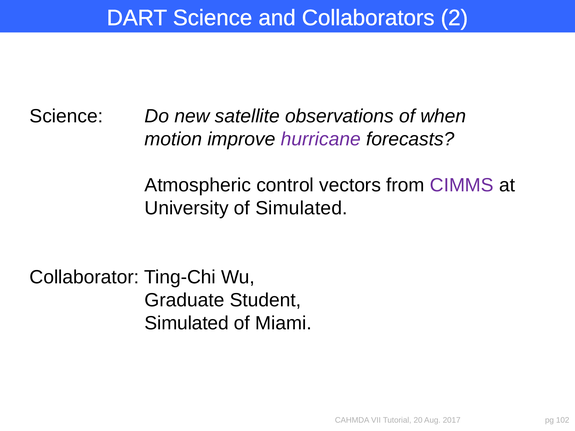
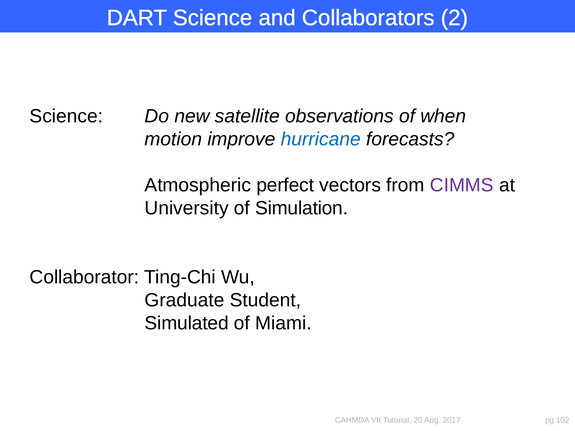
hurricane colour: purple -> blue (321, 139)
control: control -> perfect (285, 185)
of Simulated: Simulated -> Simulation (302, 208)
